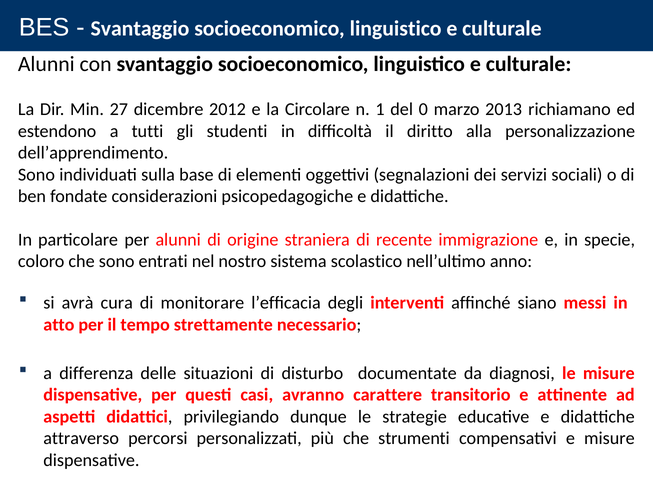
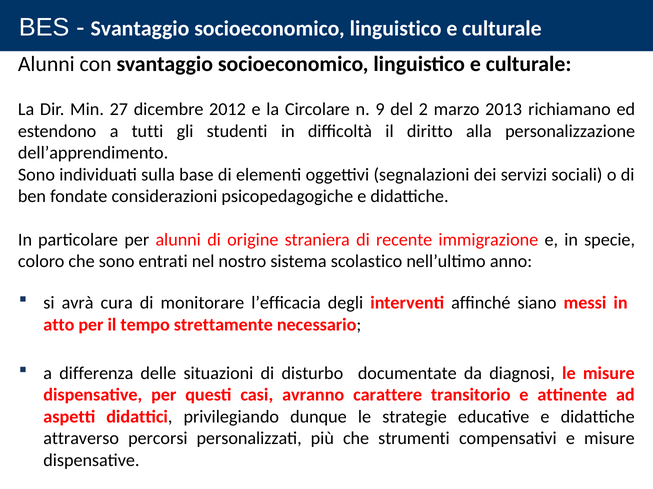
1: 1 -> 9 (380, 109)
0: 0 -> 2 (423, 109)
